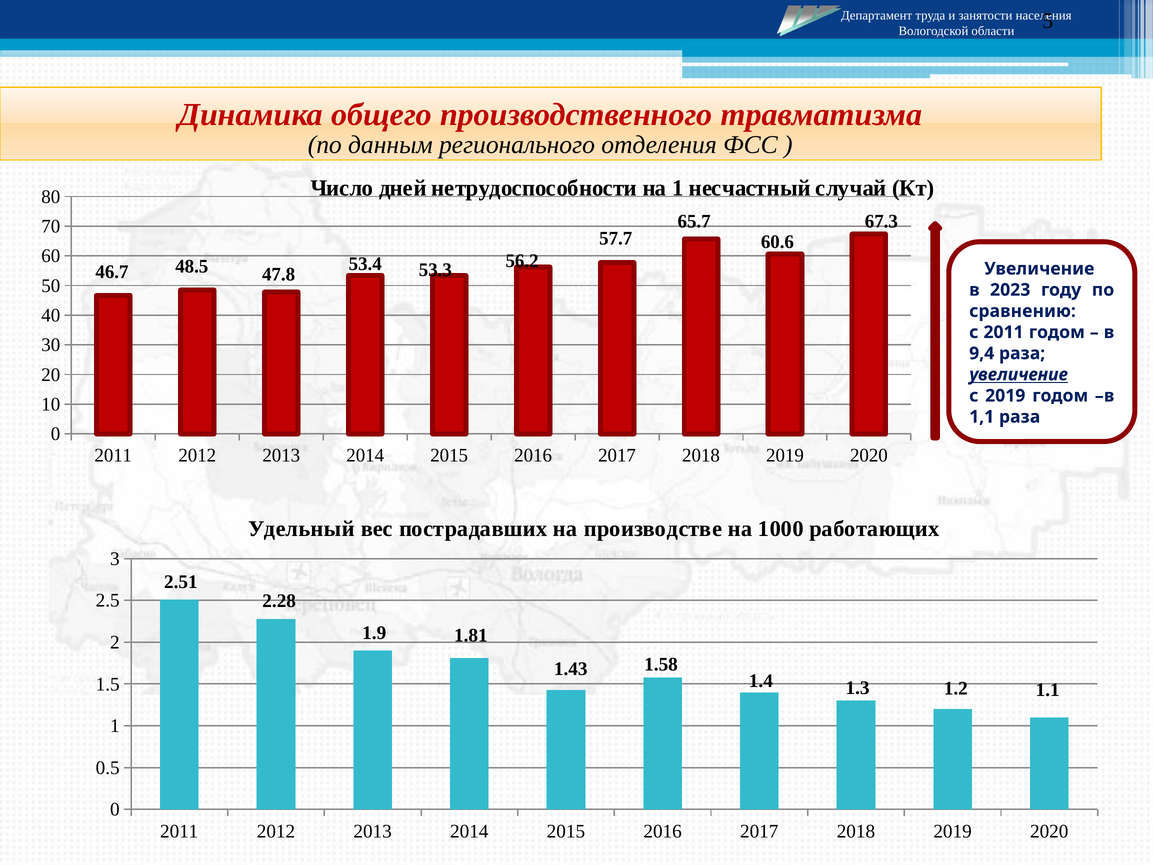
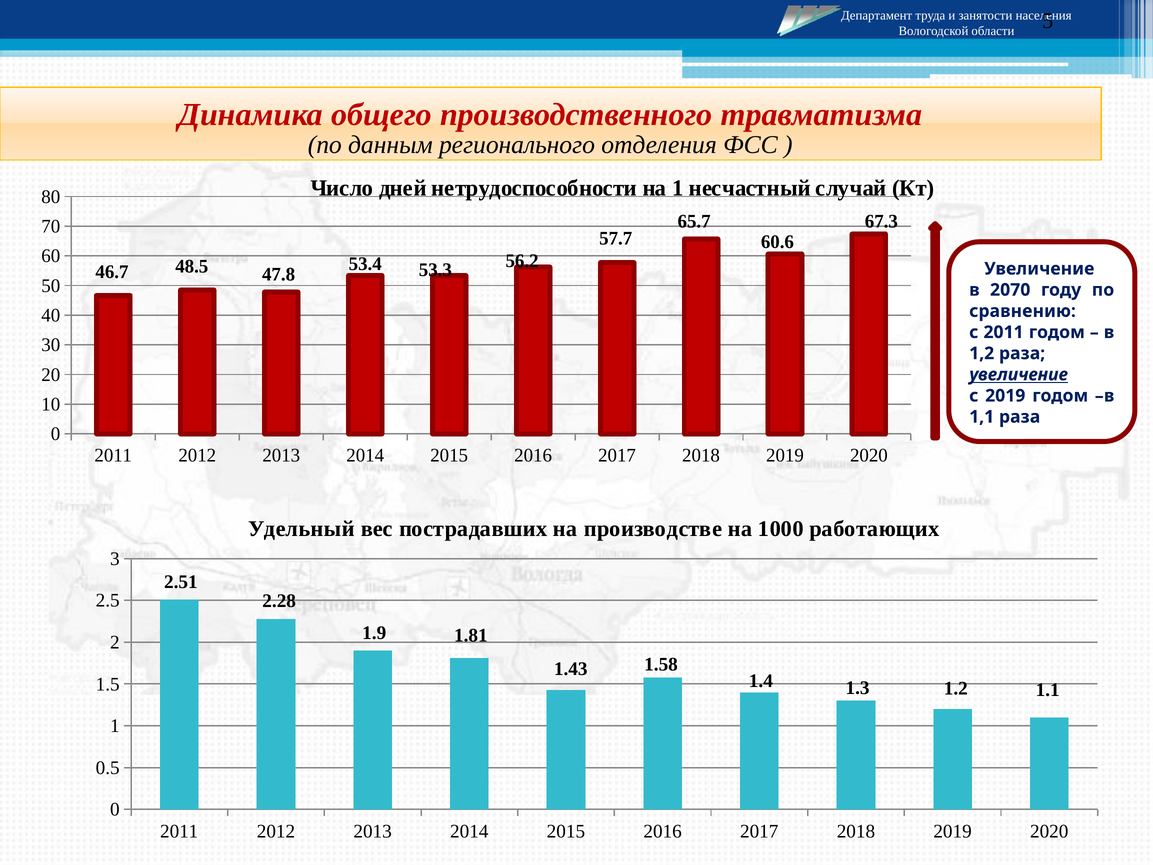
2023: 2023 -> 2070 (1010, 290)
9,4: 9,4 -> 1,2 (982, 353)
